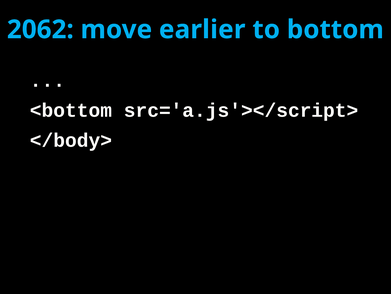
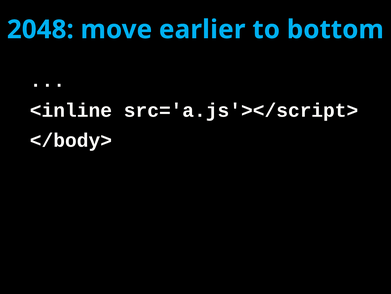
2062: 2062 -> 2048 (40, 30)
<bottom: <bottom -> <inline (71, 110)
